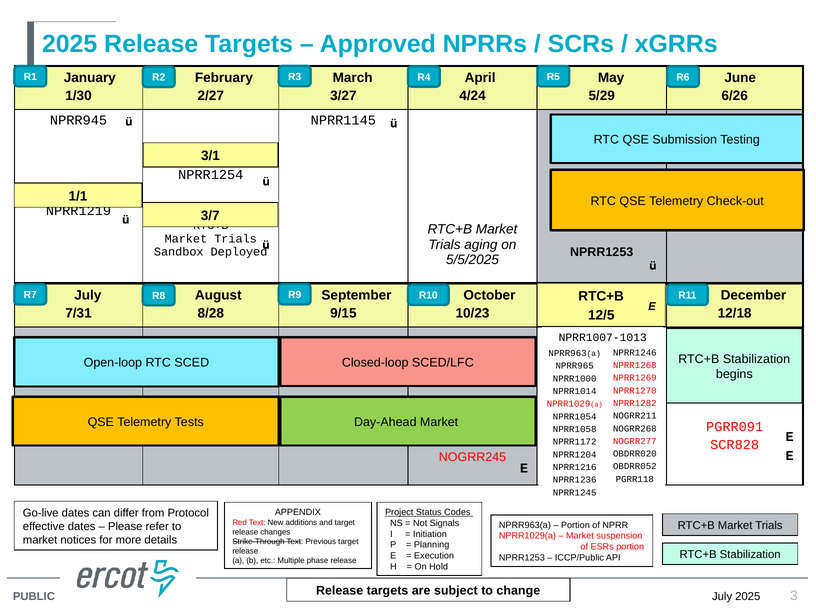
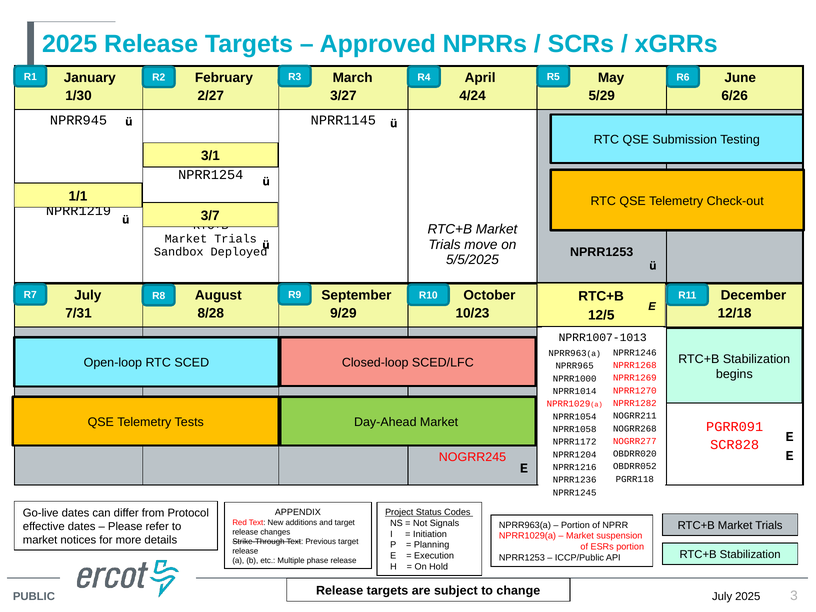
aging: aging -> move (481, 245)
9/15: 9/15 -> 9/29 (343, 313)
